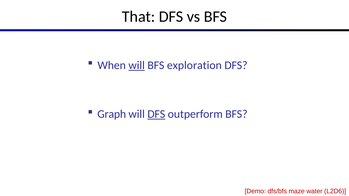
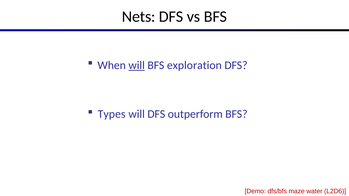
That: That -> Nets (139, 17)
Graph: Graph -> Types (112, 114)
DFS underline: present -> none (156, 114)
